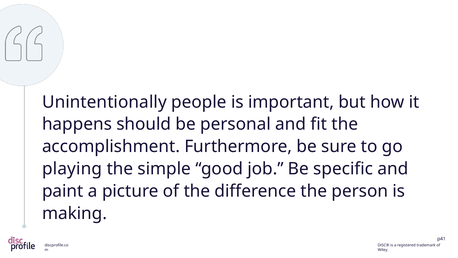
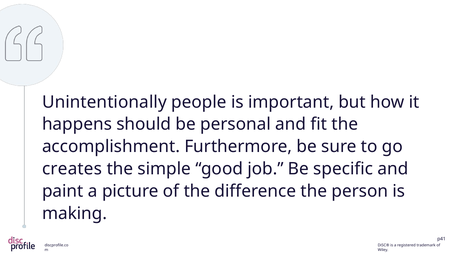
playing: playing -> creates (72, 169)
